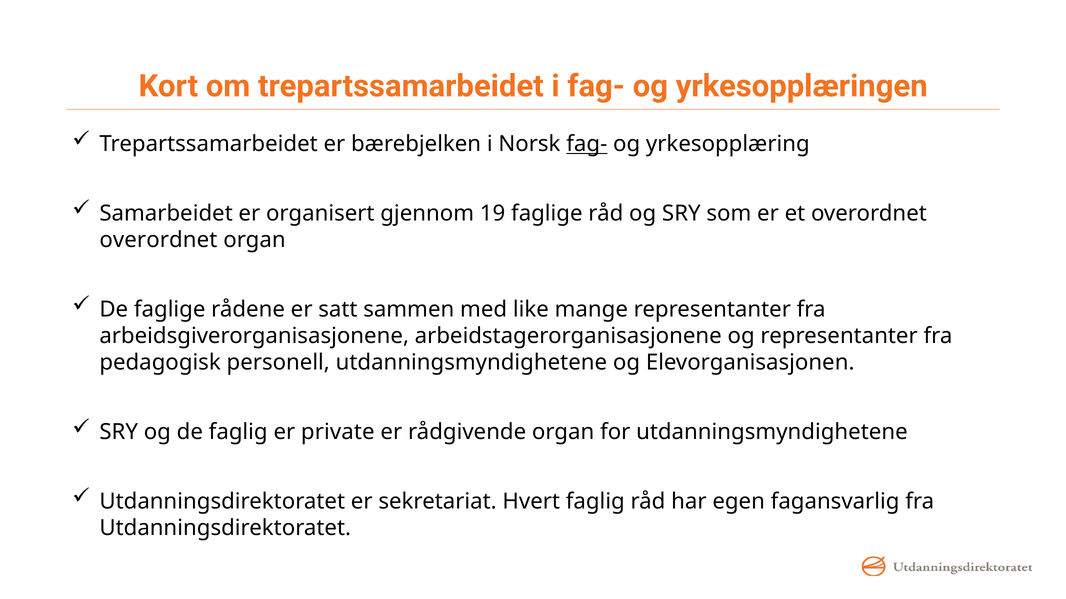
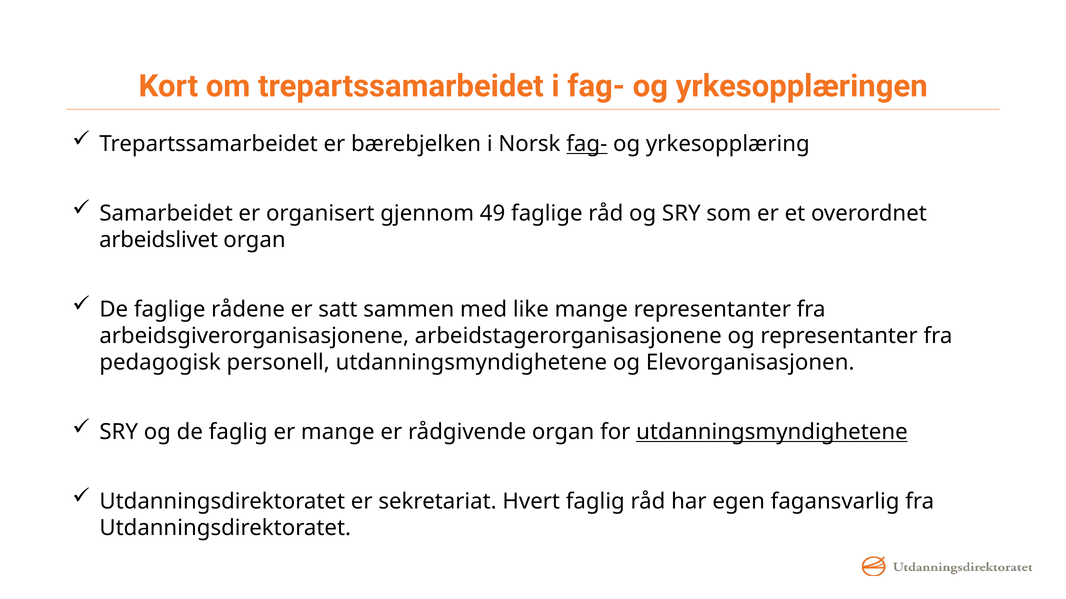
19: 19 -> 49 (493, 213)
overordnet: overordnet -> arbeidslivet (159, 240)
er private: private -> mange (338, 432)
utdanningsmyndighetene underline: none -> present (772, 432)
